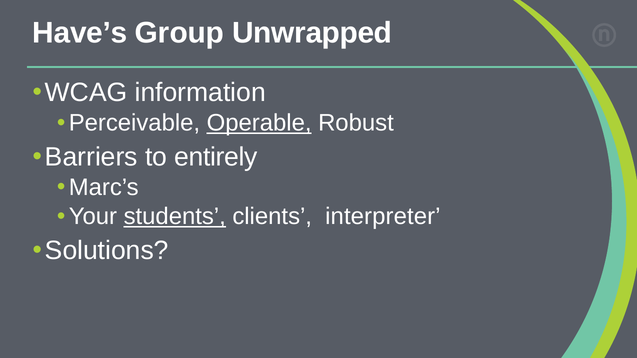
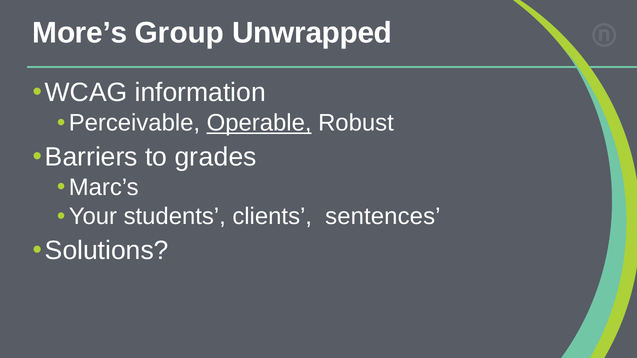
Have’s: Have’s -> More’s (80, 33)
entirely: entirely -> grades (216, 157)
students underline: present -> none (175, 217)
interpreter: interpreter -> sentences (383, 217)
